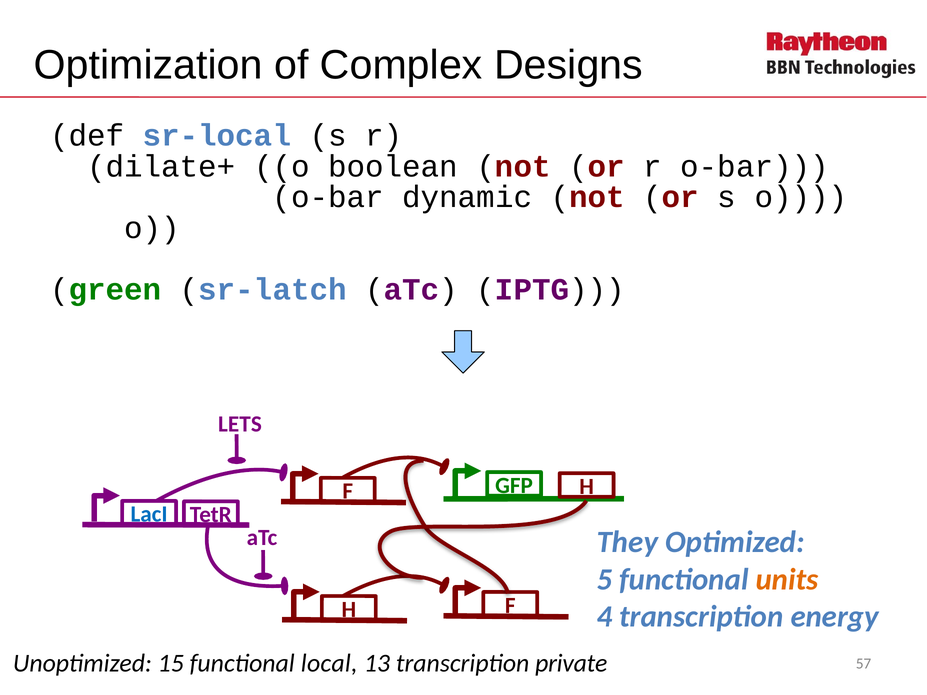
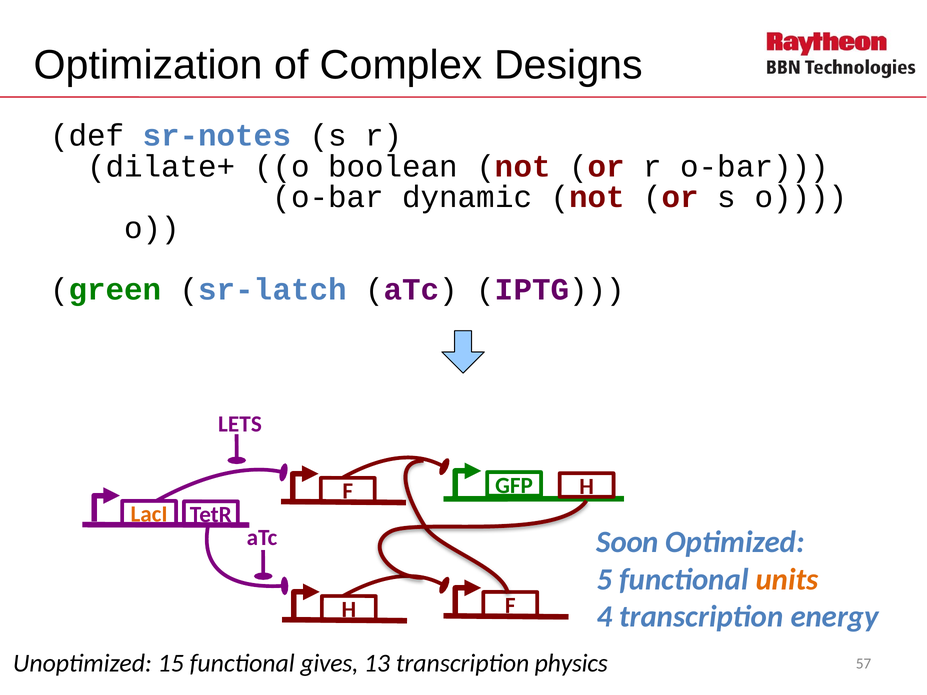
sr-local: sr-local -> sr-notes (217, 136)
LacI colour: blue -> orange (149, 515)
They: They -> Soon (628, 542)
local: local -> gives (329, 664)
private: private -> physics (571, 664)
